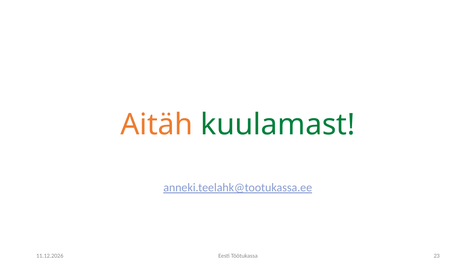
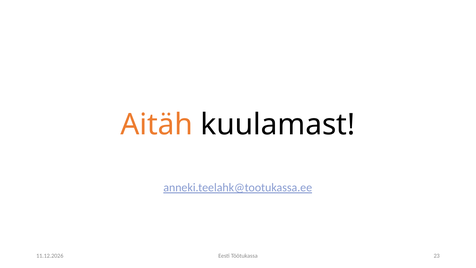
kuulamast colour: green -> black (278, 124)
